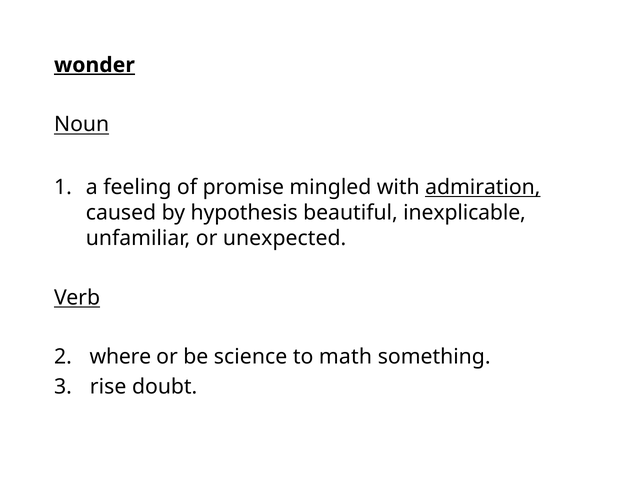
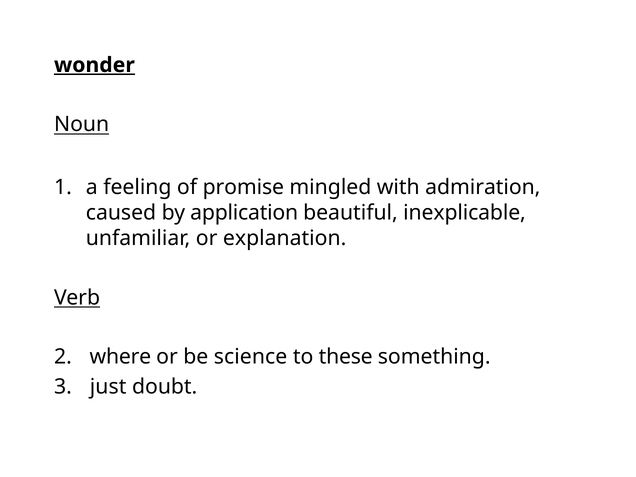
admiration underline: present -> none (483, 187)
hypothesis: hypothesis -> application (244, 213)
unexpected: unexpected -> explanation (285, 238)
math: math -> these (346, 357)
rise: rise -> just (108, 387)
